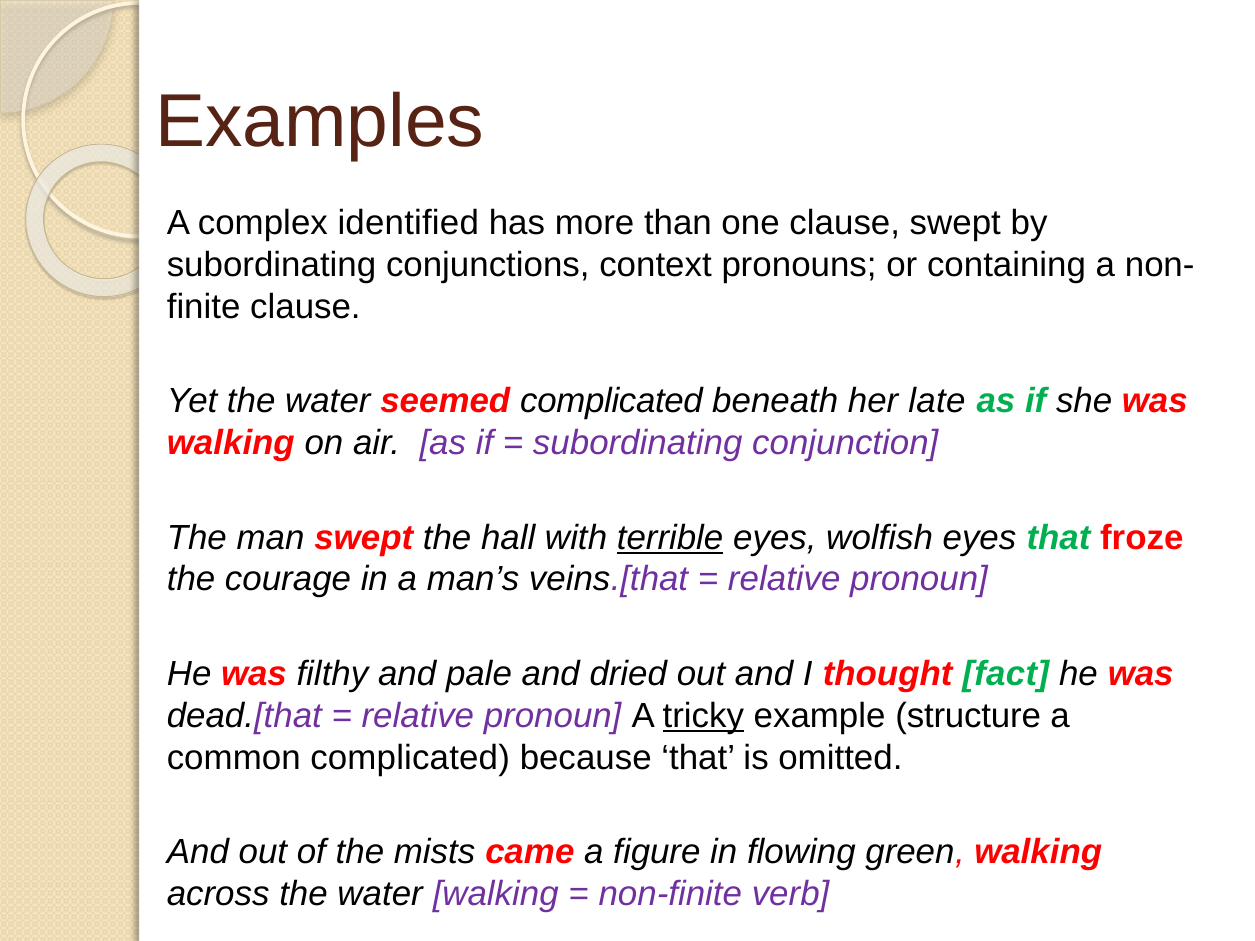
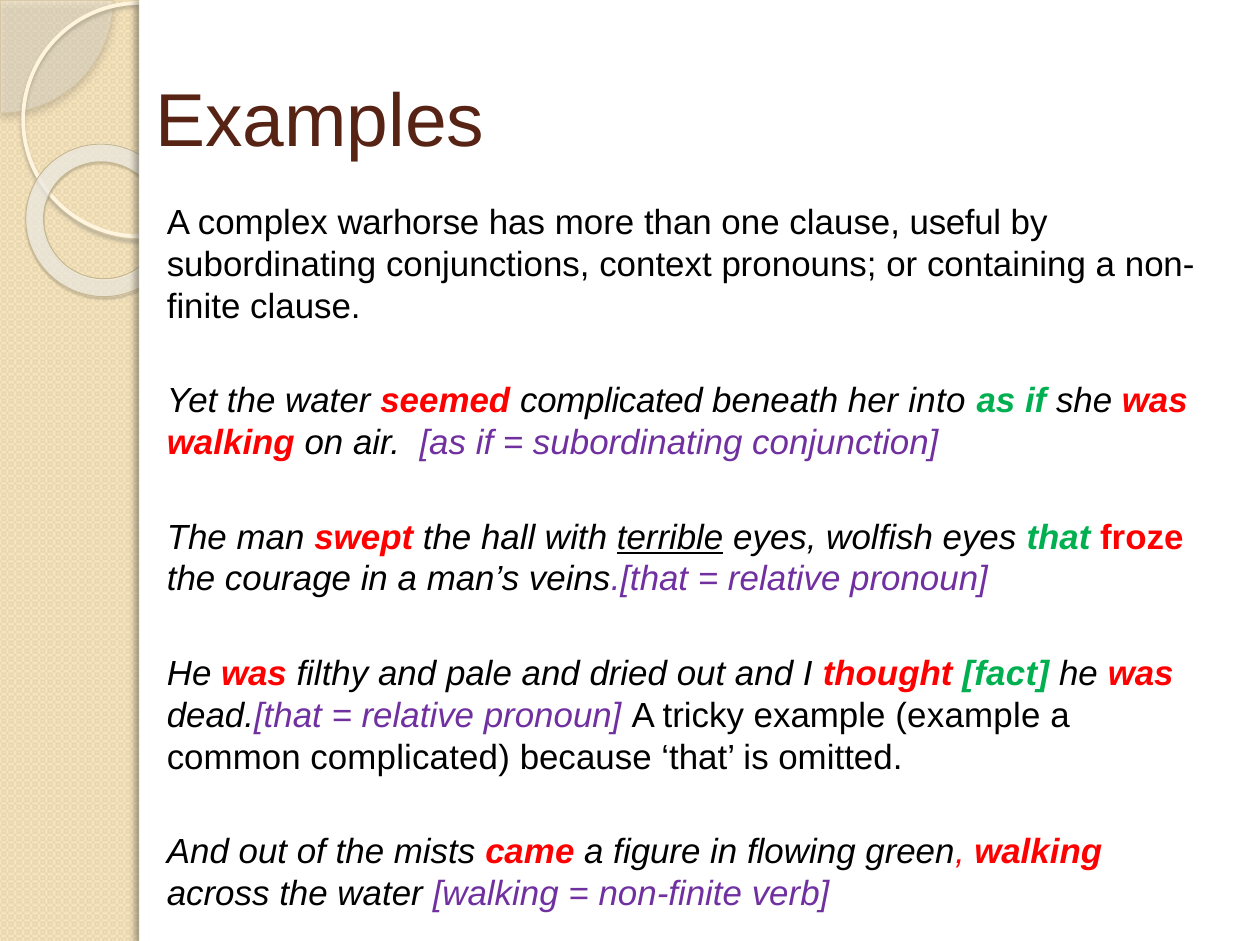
identified: identified -> warhorse (408, 223)
clause swept: swept -> useful (955, 223)
late: late -> into (937, 402)
tricky underline: present -> none (703, 716)
example structure: structure -> example (968, 716)
